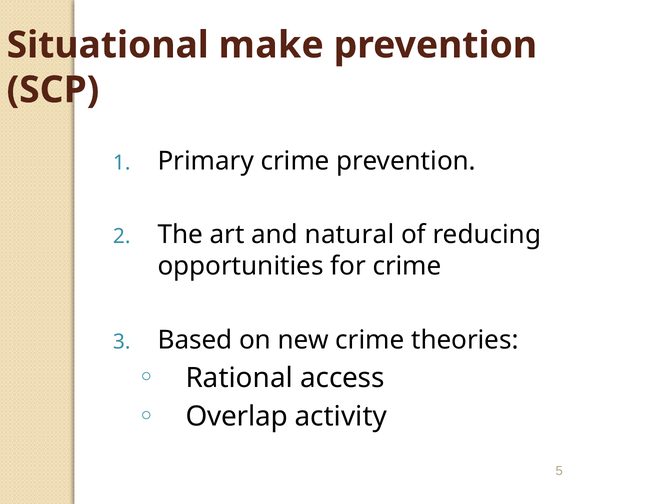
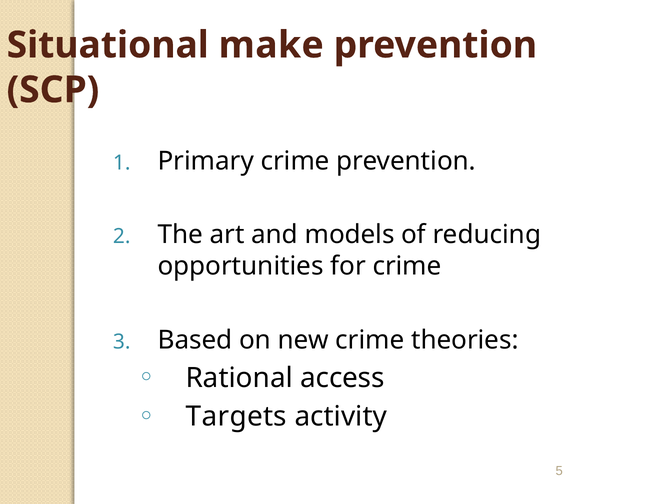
natural: natural -> models (350, 235)
Overlap: Overlap -> Targets (236, 416)
